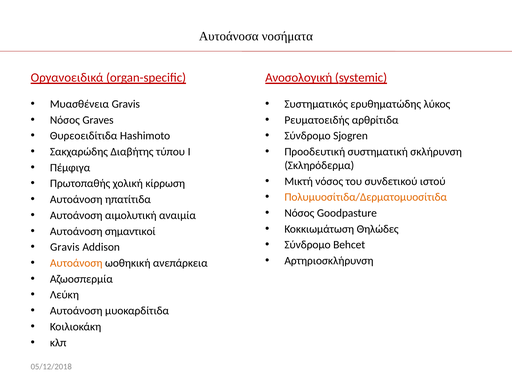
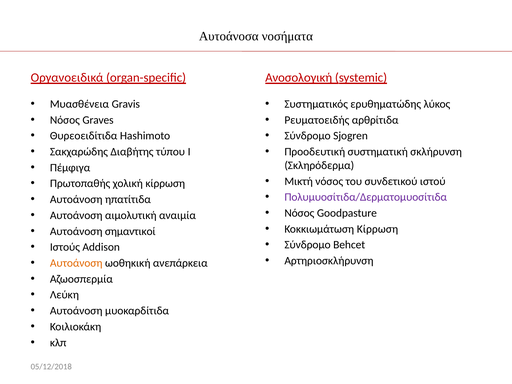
Πολυμυοσίτιδα/Δερματομυοσίτιδα colour: orange -> purple (366, 197)
Κοκκιωμάτωση Θηλώδες: Θηλώδες -> Κίρρωση (378, 229)
Gravis: Gravis -> Ιστούς (65, 247)
